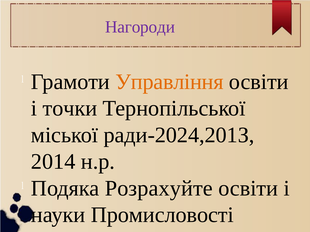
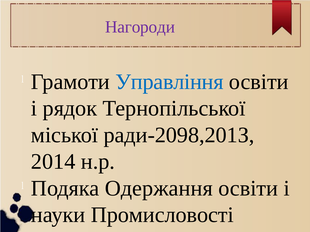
Управління colour: orange -> blue (169, 82)
точки: точки -> рядок (70, 109)
ради-2024,201З: ради-2024,201З -> ради-2098,201З (179, 135)
Розрахуйте: Розрахуйте -> Одержання (159, 189)
